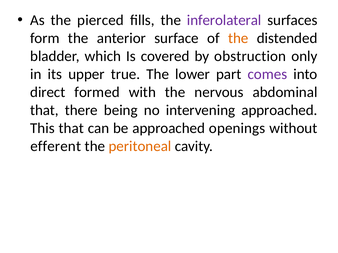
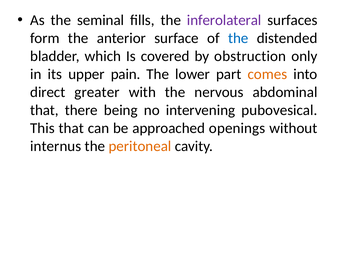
pierced: pierced -> seminal (101, 20)
the colour: orange -> blue (238, 38)
true: true -> pain (126, 74)
comes colour: purple -> orange (267, 74)
formed: formed -> greater (97, 92)
intervening approached: approached -> pubovesical (279, 110)
efferent: efferent -> internus (56, 146)
